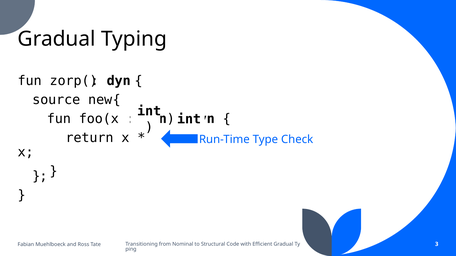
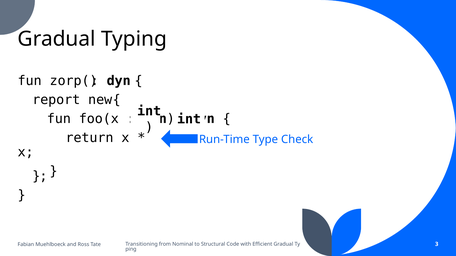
source: source -> report (56, 100)
